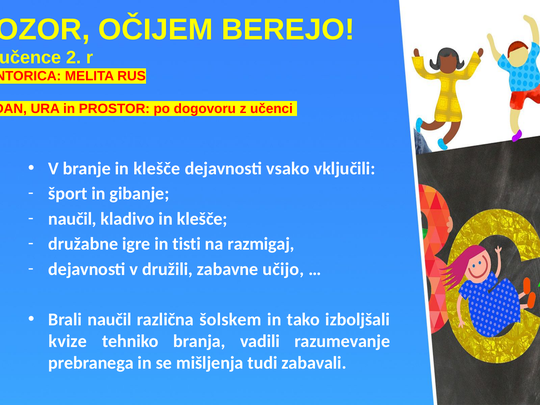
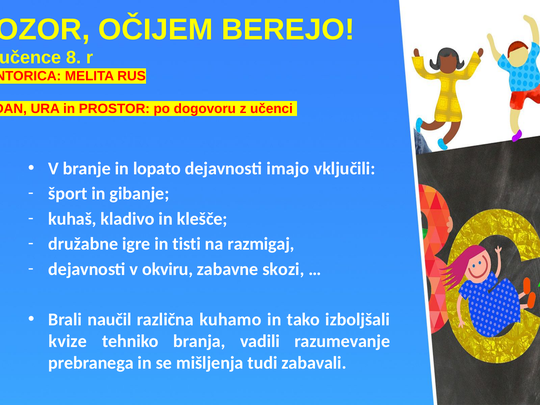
2: 2 -> 8 (74, 58)
branje in klešče: klešče -> lopato (157, 168)
vsako: vsako -> imajo (288, 168)
naučil: naučil -> kuhaš (72, 219)
družili: družili -> okviru (168, 269)
učijo: učijo -> skozi (283, 269)
šolskem: šolskem -> kuhamo (230, 320)
